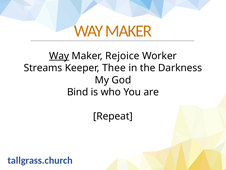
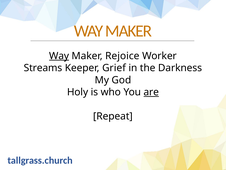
Thee: Thee -> Grief (114, 68)
Bind: Bind -> Holy (78, 92)
are underline: none -> present (151, 92)
